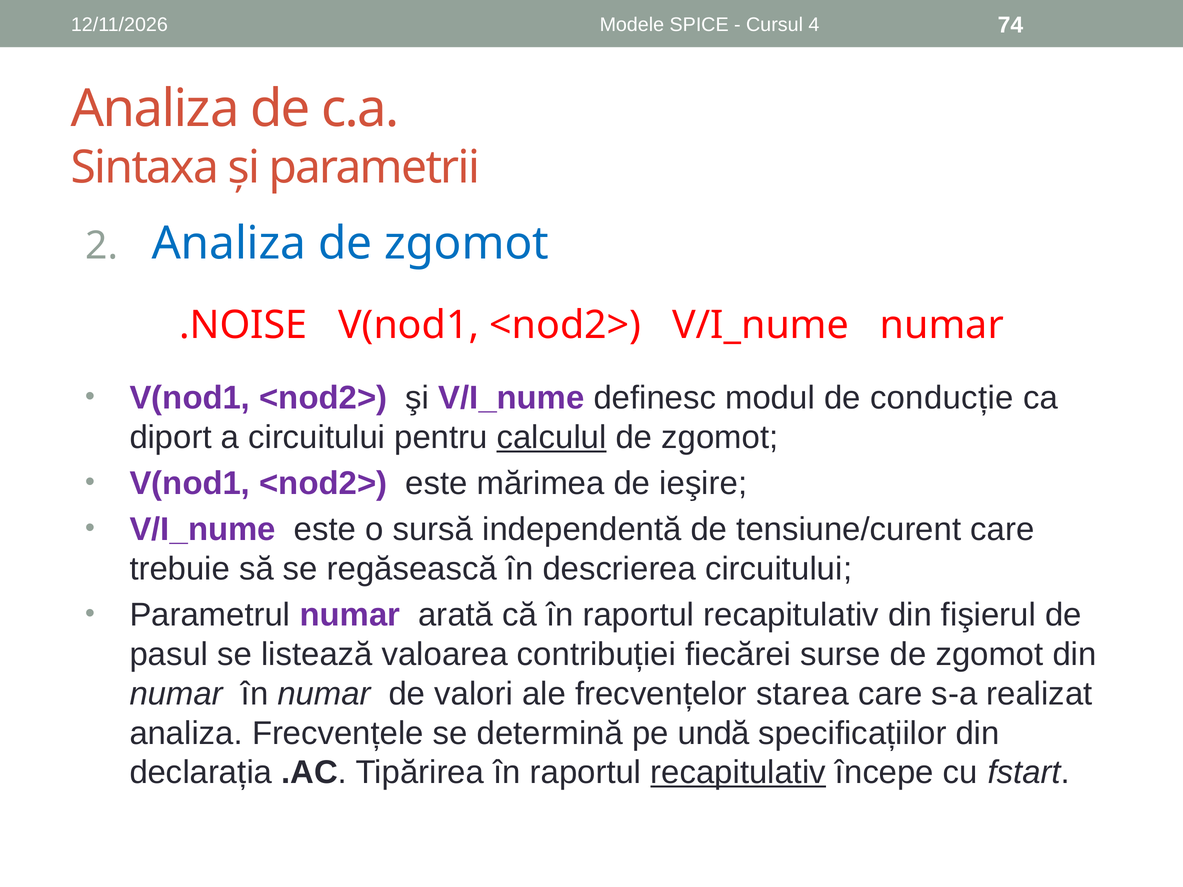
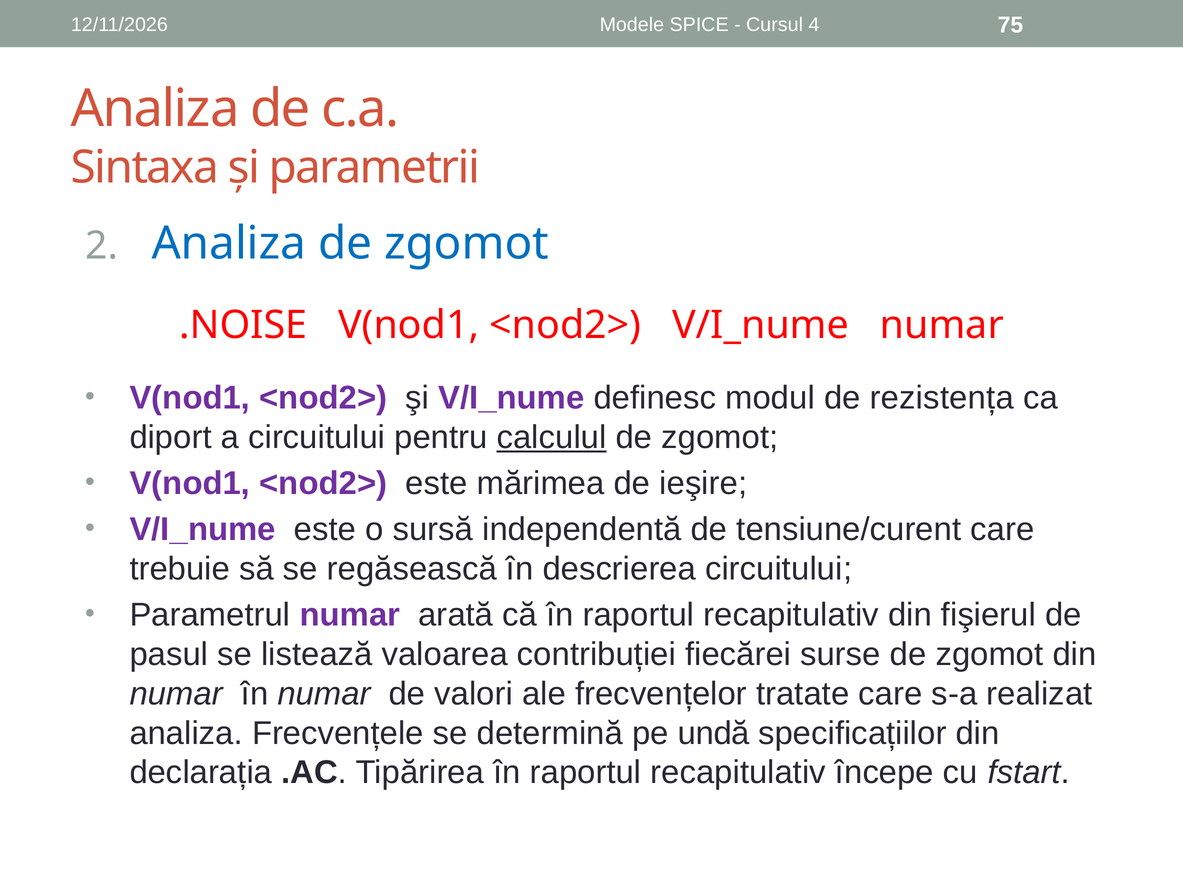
74: 74 -> 75 (1010, 25)
conducție: conducție -> rezistența (942, 398)
starea: starea -> tratate (803, 694)
recapitulativ underline: present -> none (738, 773)
